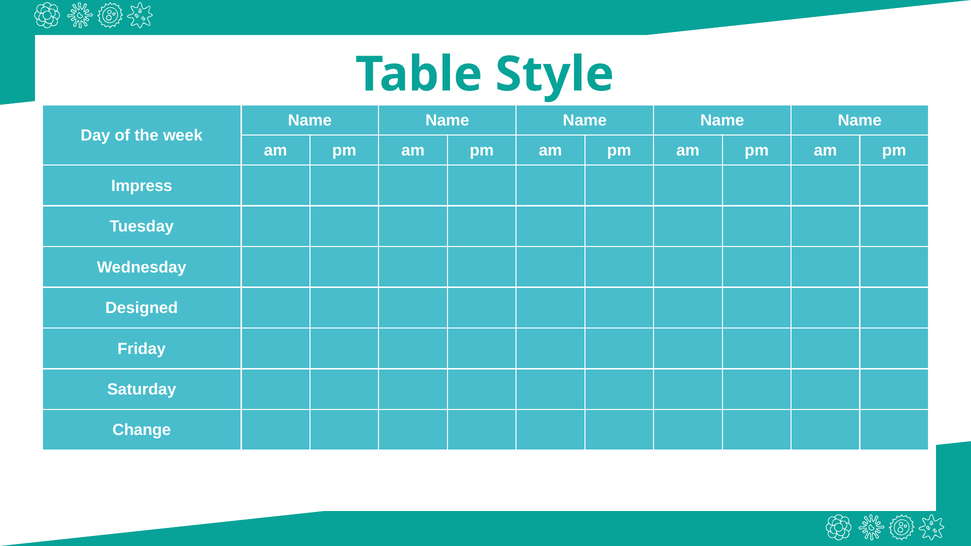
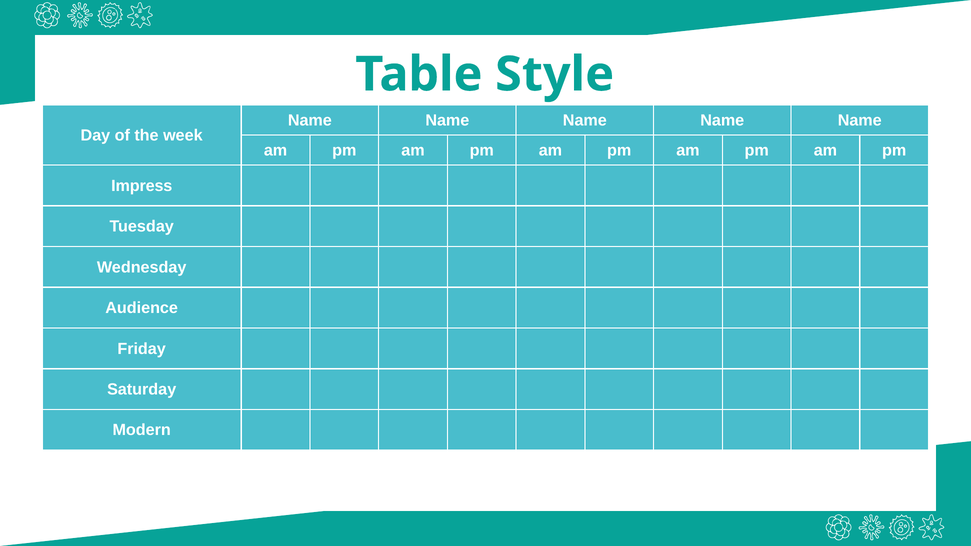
Designed: Designed -> Audience (142, 308)
Change: Change -> Modern (142, 430)
